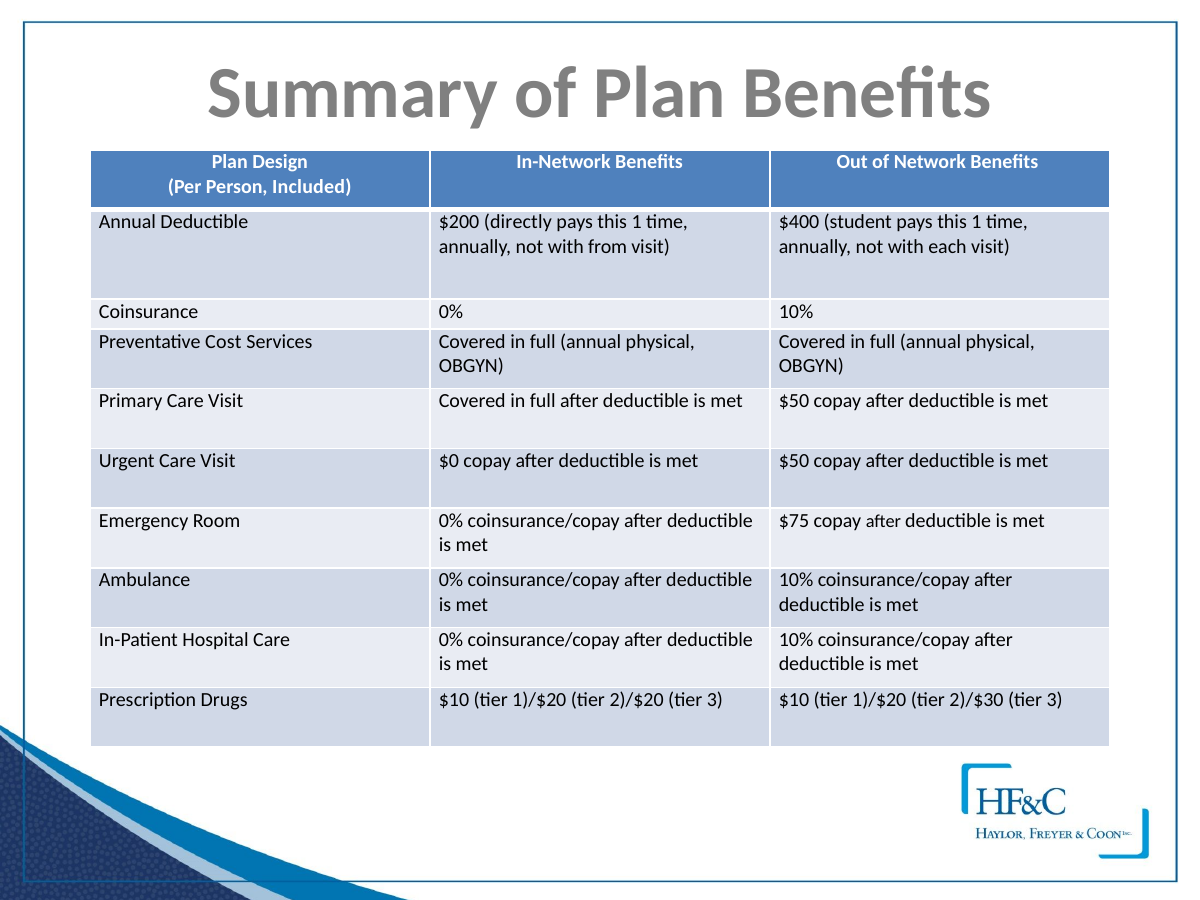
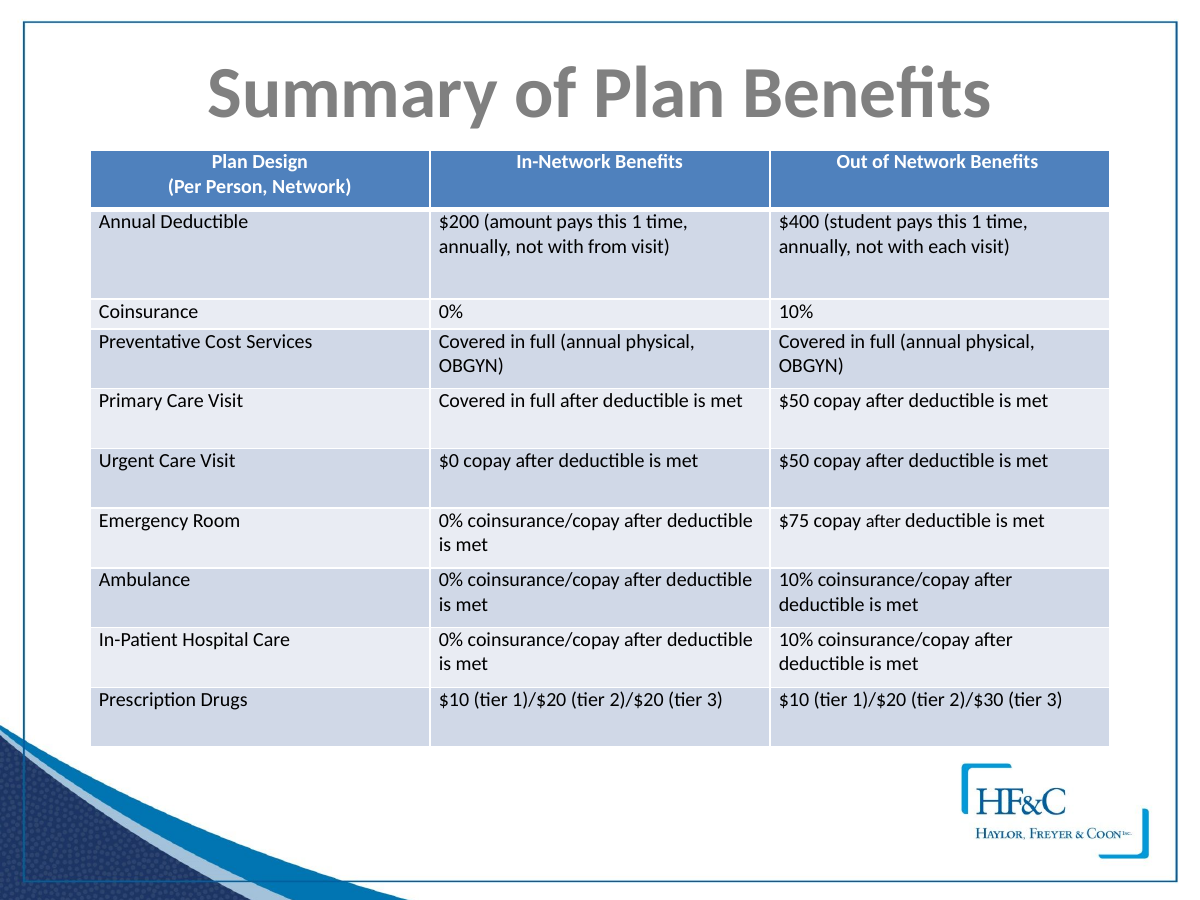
Person Included: Included -> Network (312, 187)
directly: directly -> amount (518, 222)
